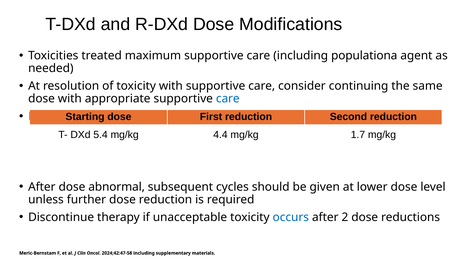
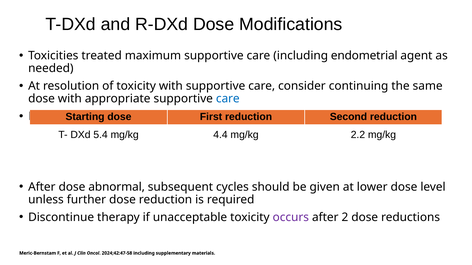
populationa: populationa -> endometrial (364, 56)
1.7: 1.7 -> 2.2 (358, 135)
occurs colour: blue -> purple (291, 218)
